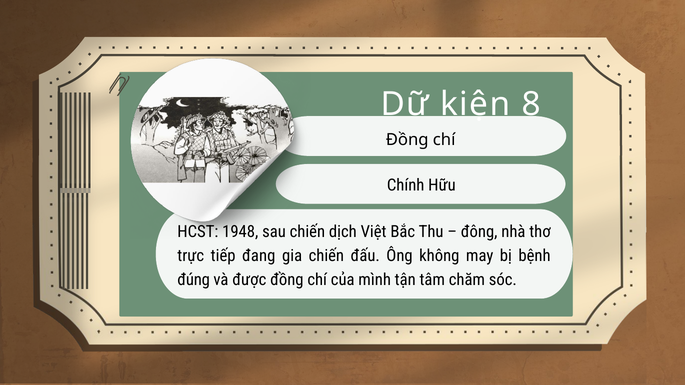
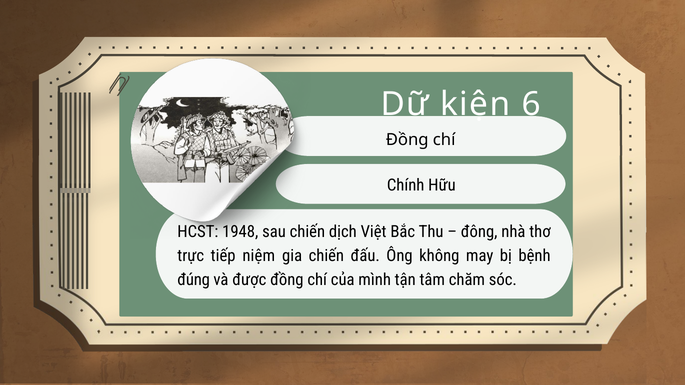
8: 8 -> 6 (531, 104)
đang: đang -> niệm (259, 256)
